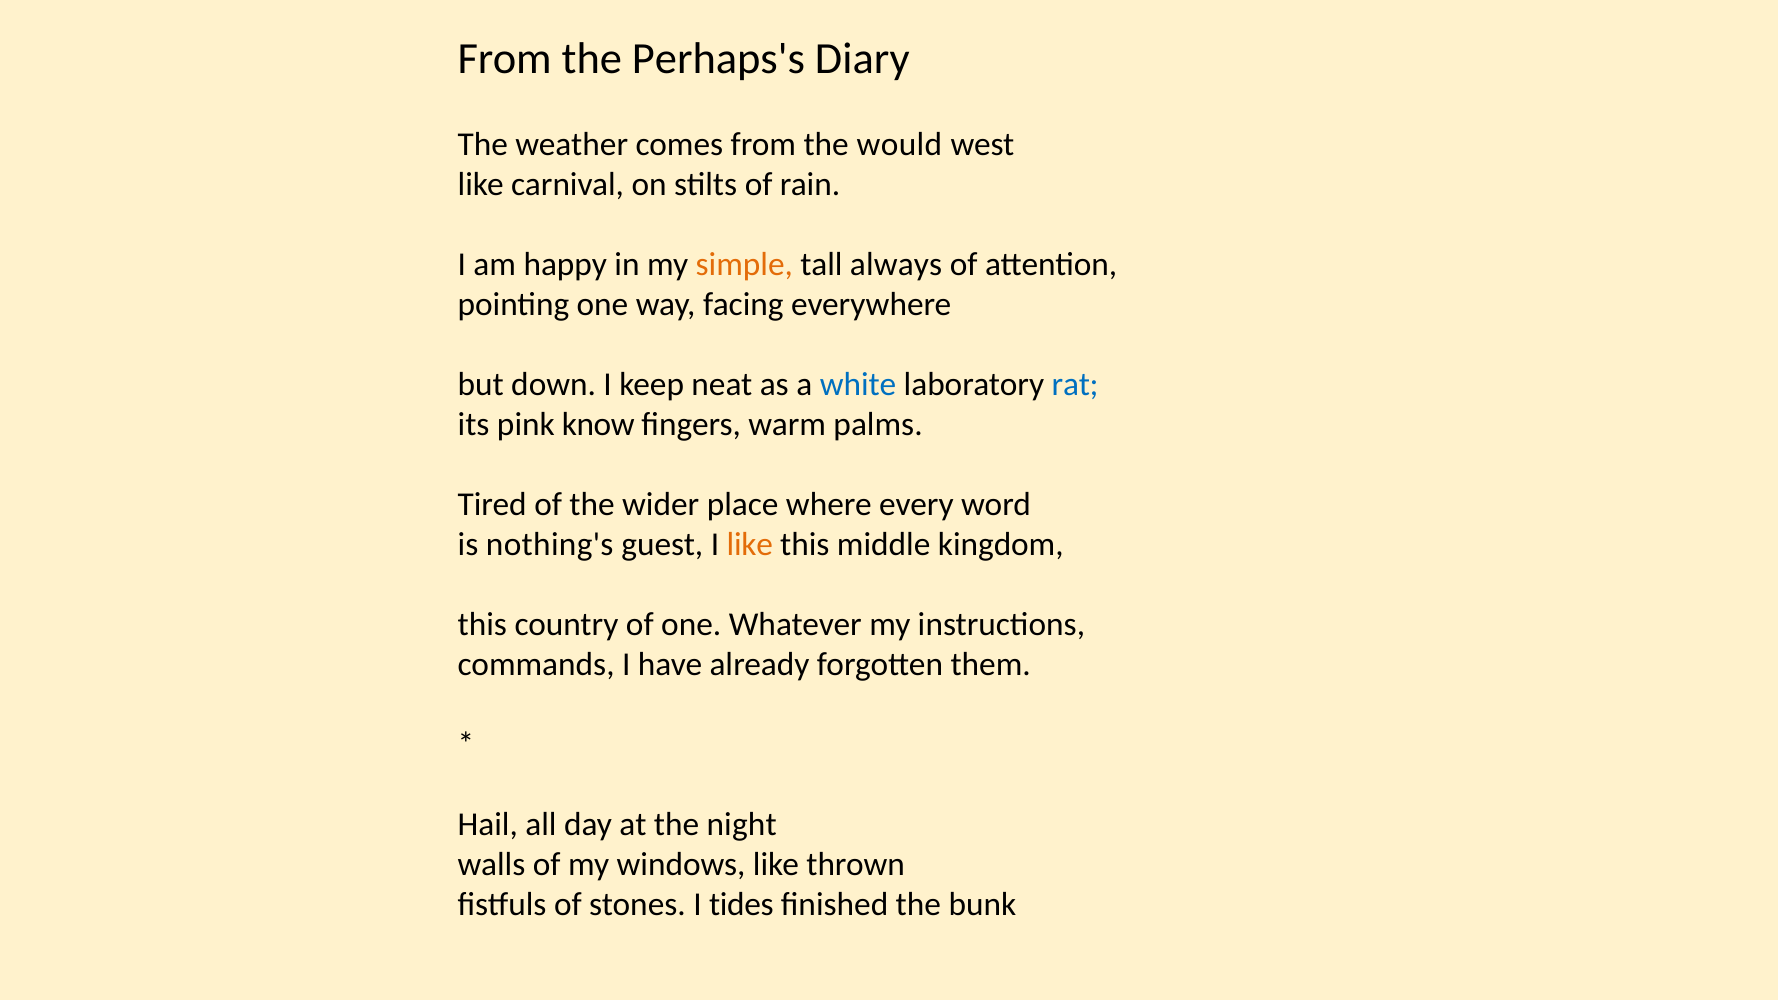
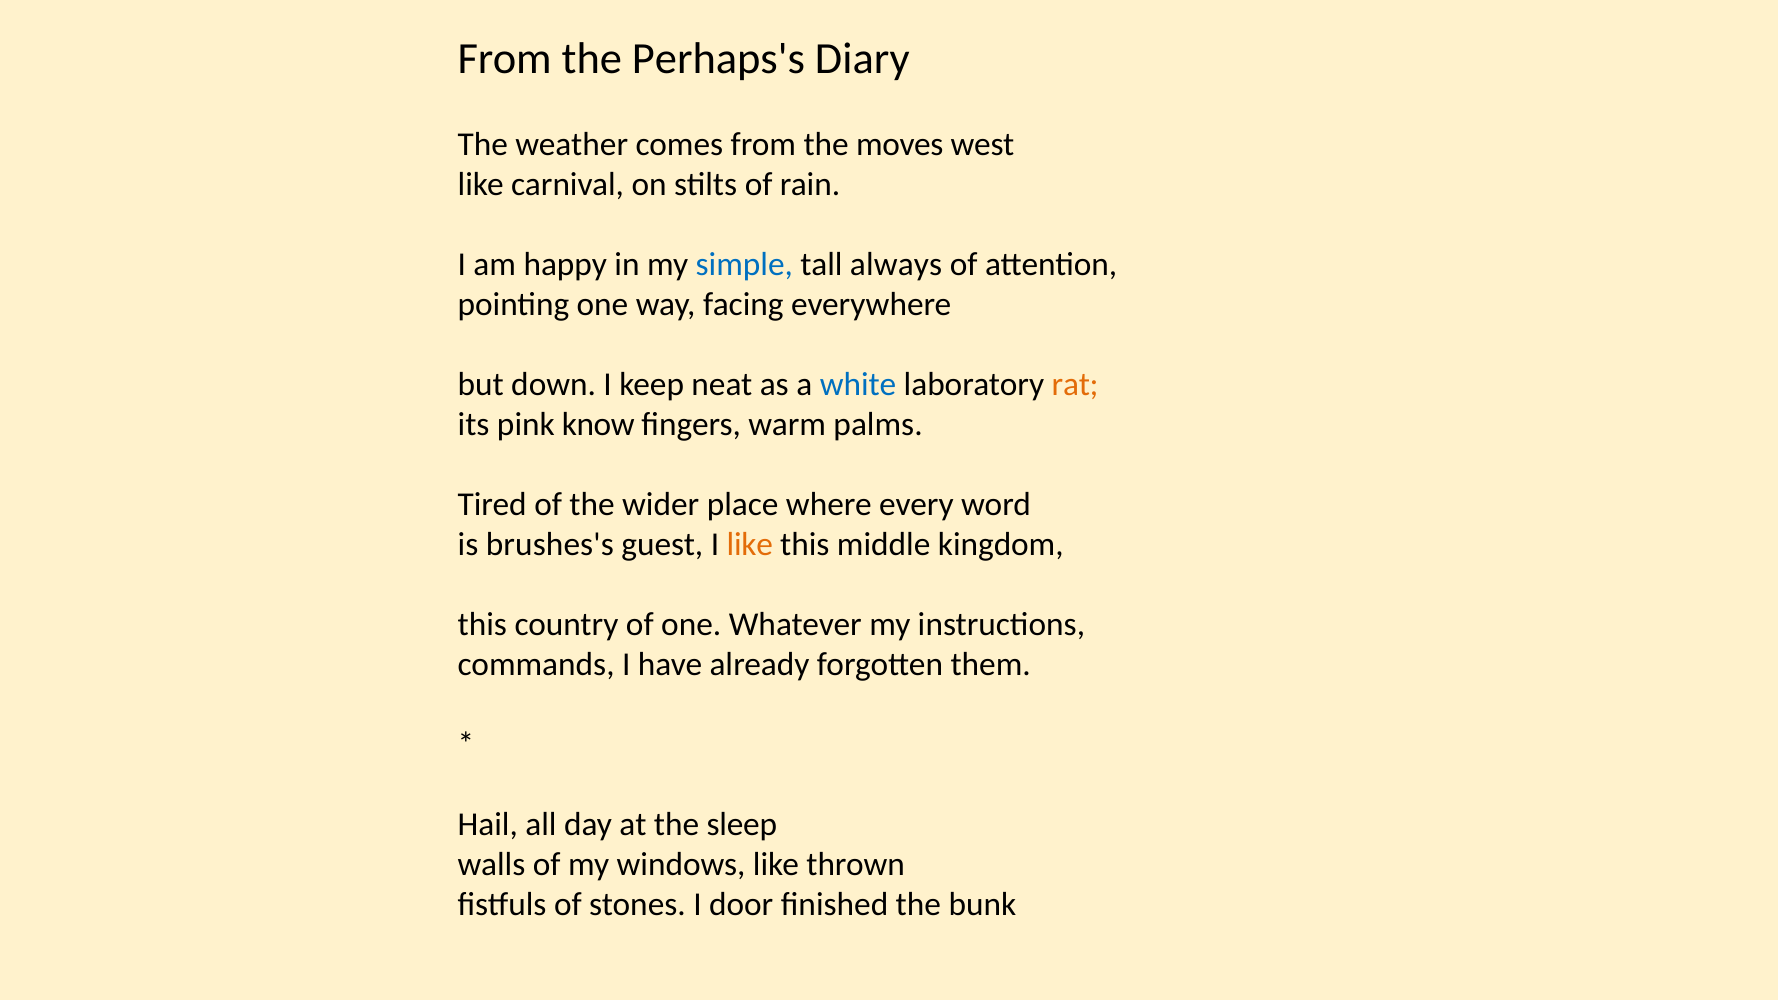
would: would -> moves (900, 145)
simple colour: orange -> blue (744, 265)
rat colour: blue -> orange (1075, 385)
nothing's: nothing's -> brushes's (550, 545)
night: night -> sleep (742, 825)
tides: tides -> door (741, 905)
